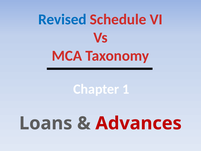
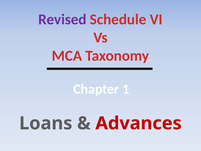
Revised colour: blue -> purple (62, 19)
